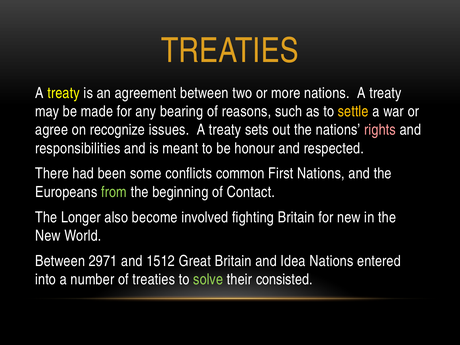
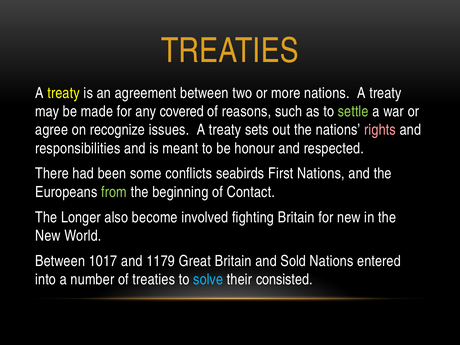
bearing: bearing -> covered (182, 111)
settle colour: yellow -> light green (353, 111)
common: common -> seabirds (240, 174)
2971: 2971 -> 1017 (103, 261)
1512: 1512 -> 1179 (161, 261)
Idea: Idea -> Sold (293, 261)
solve colour: light green -> light blue (208, 279)
